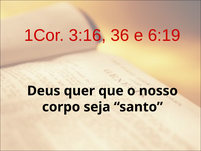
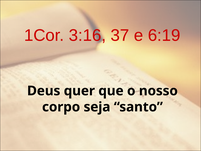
36: 36 -> 37 (120, 35)
